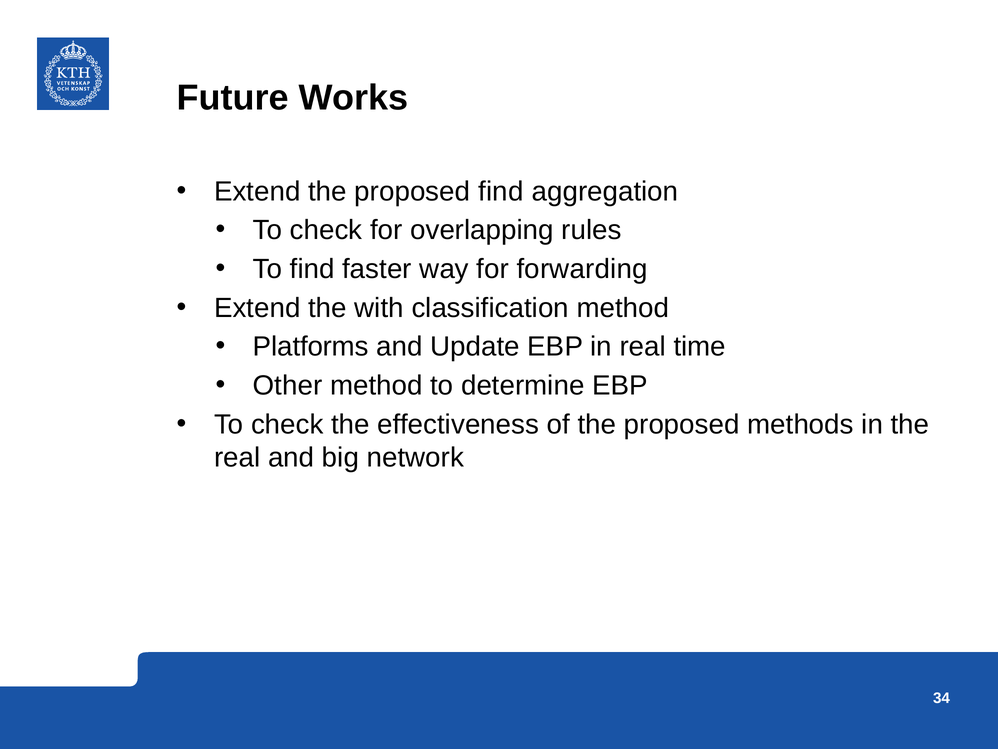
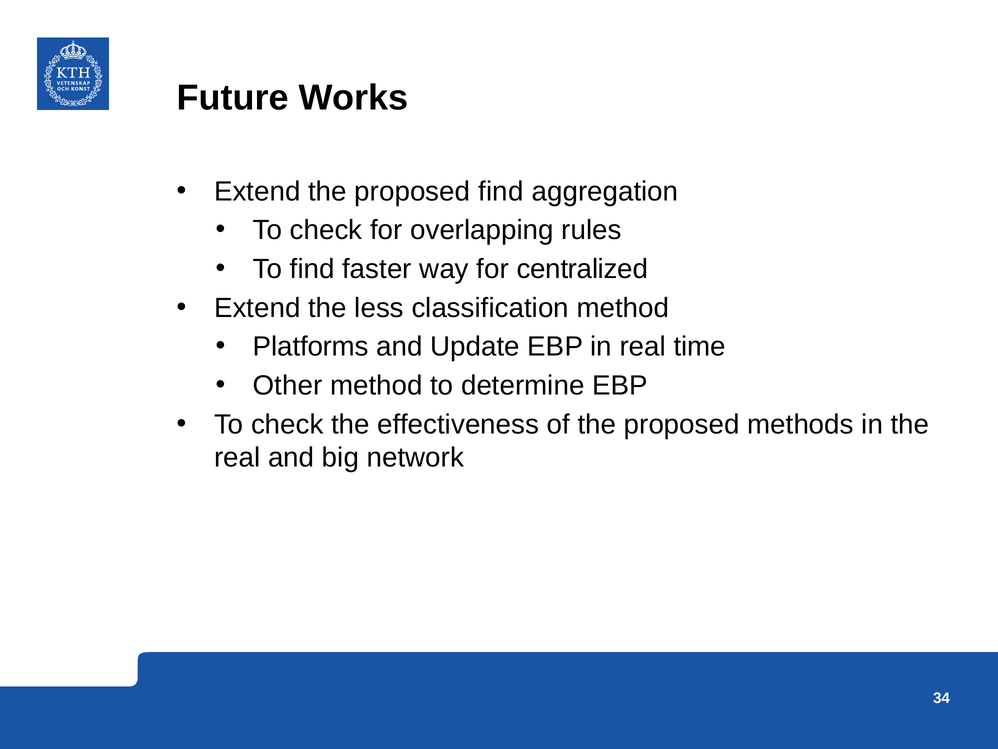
forwarding: forwarding -> centralized (582, 269)
with: with -> less (379, 308)
